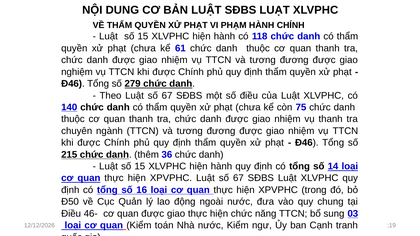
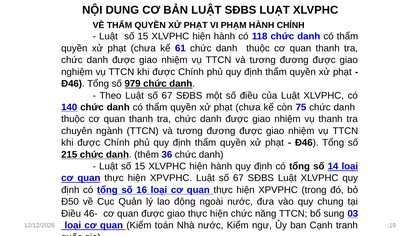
279: 279 -> 979 (133, 84)
